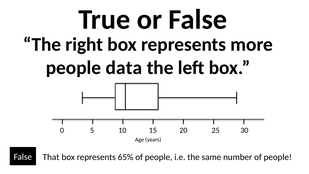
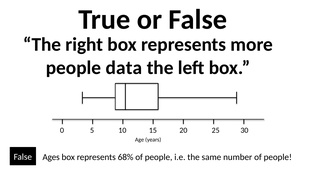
That: That -> Ages (51, 157)
65%: 65% -> 68% (126, 157)
